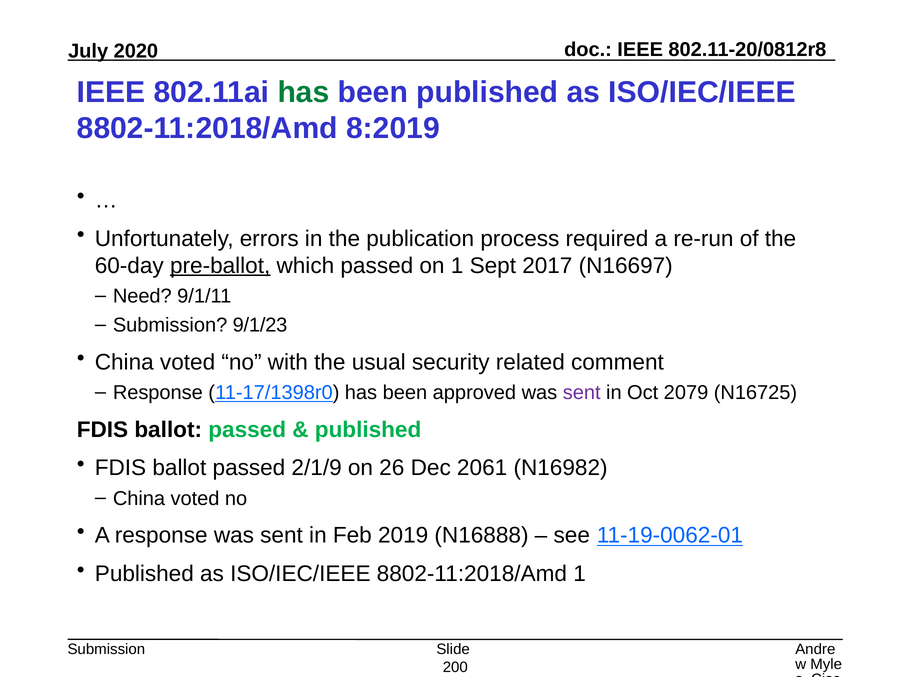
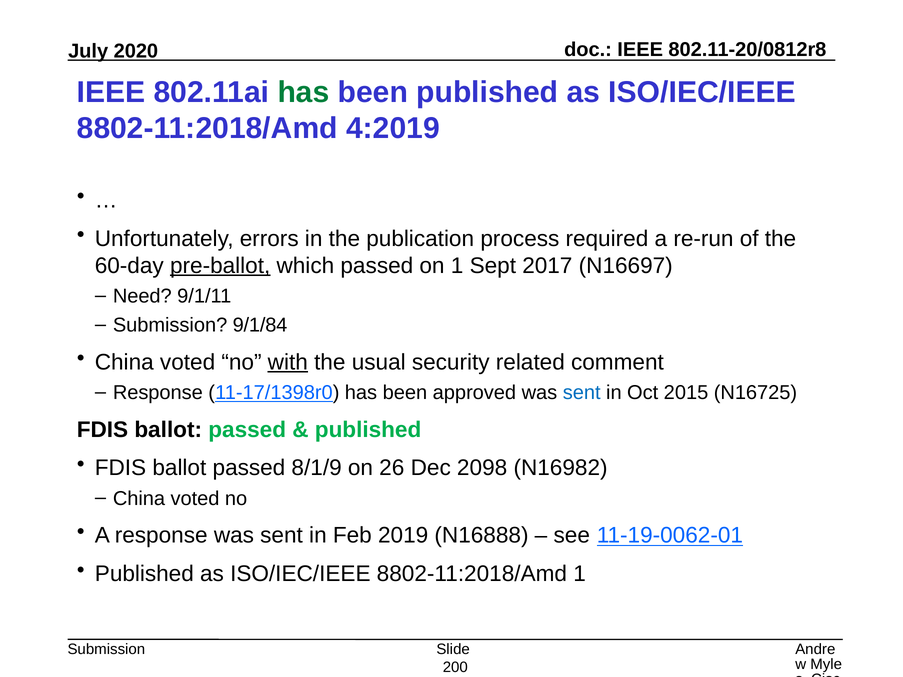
8:2019: 8:2019 -> 4:2019 (393, 129)
9/1/23: 9/1/23 -> 9/1/84 (260, 325)
with underline: none -> present (288, 362)
sent colour: purple -> blue (582, 393)
2079: 2079 -> 2015 (686, 393)
2/1/9: 2/1/9 -> 8/1/9 (317, 468)
2061: 2061 -> 2098 (482, 468)
